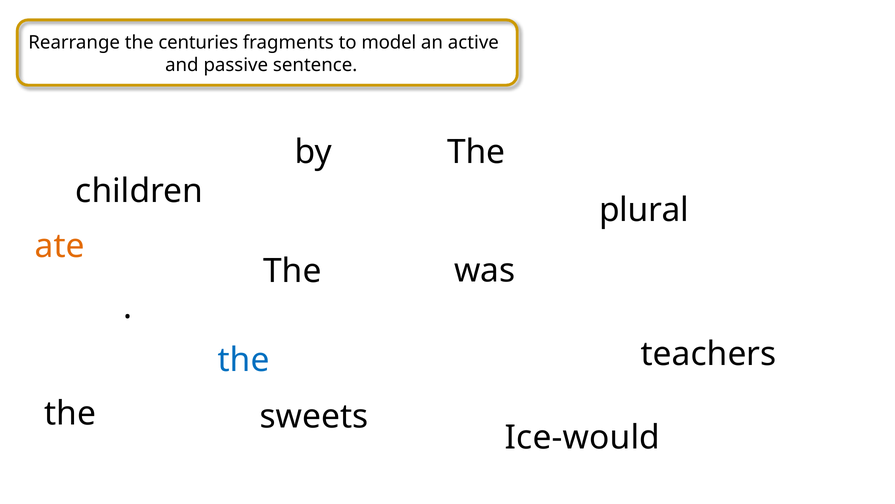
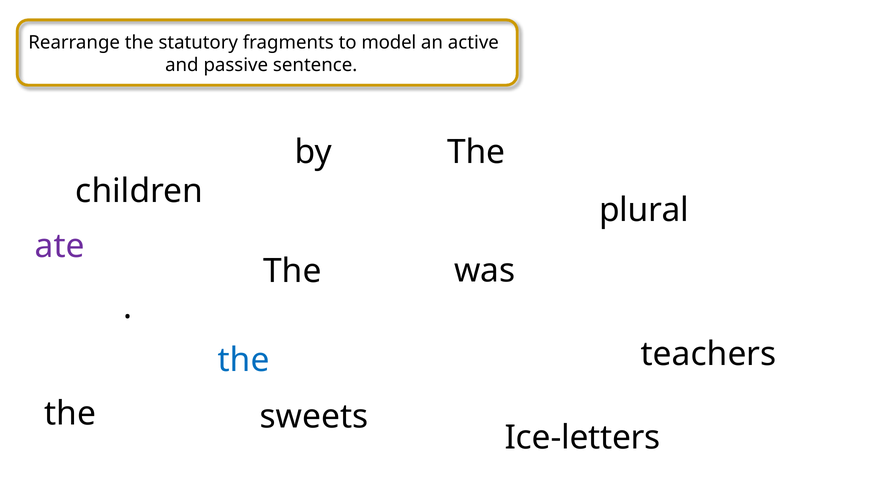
centuries: centuries -> statutory (198, 43)
ate colour: orange -> purple (60, 246)
Ice-would: Ice-would -> Ice-letters (583, 437)
